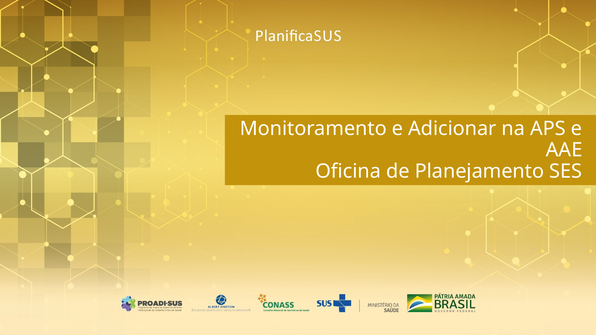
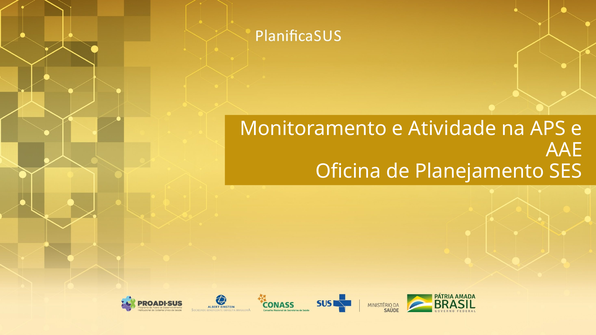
Adicionar: Adicionar -> Atividade (452, 129)
